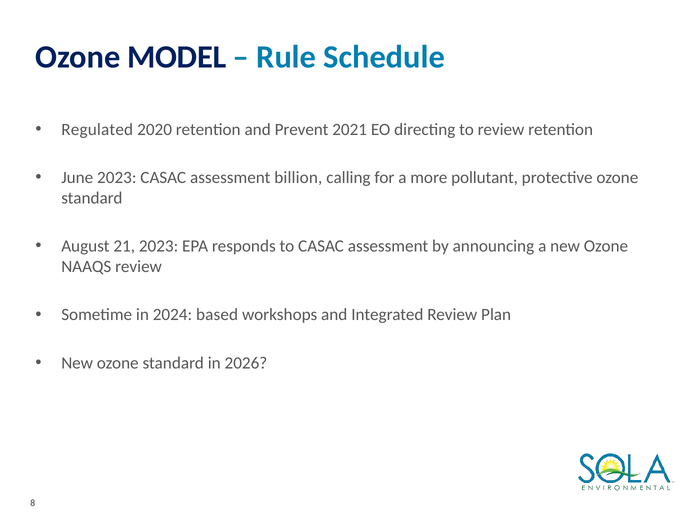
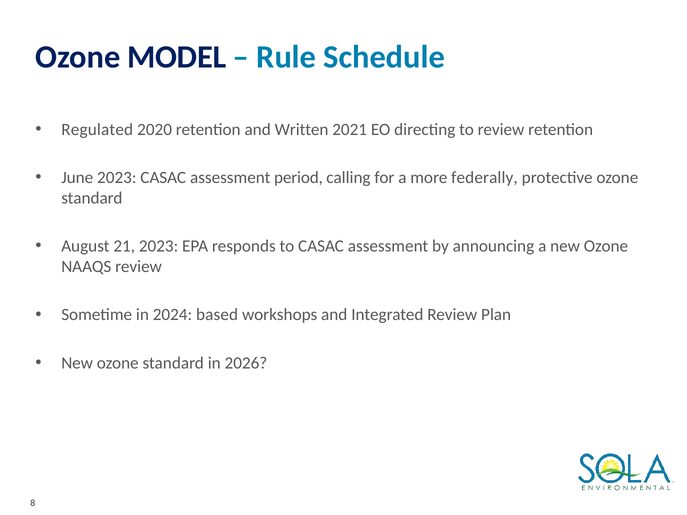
Prevent: Prevent -> Written (302, 129)
billion: billion -> period (298, 178)
pollutant: pollutant -> federally (484, 178)
